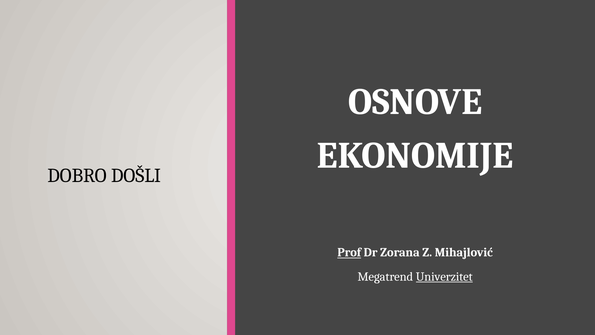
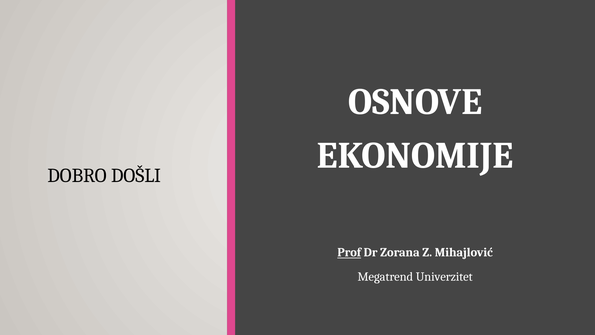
Univerzitet underline: present -> none (444, 276)
